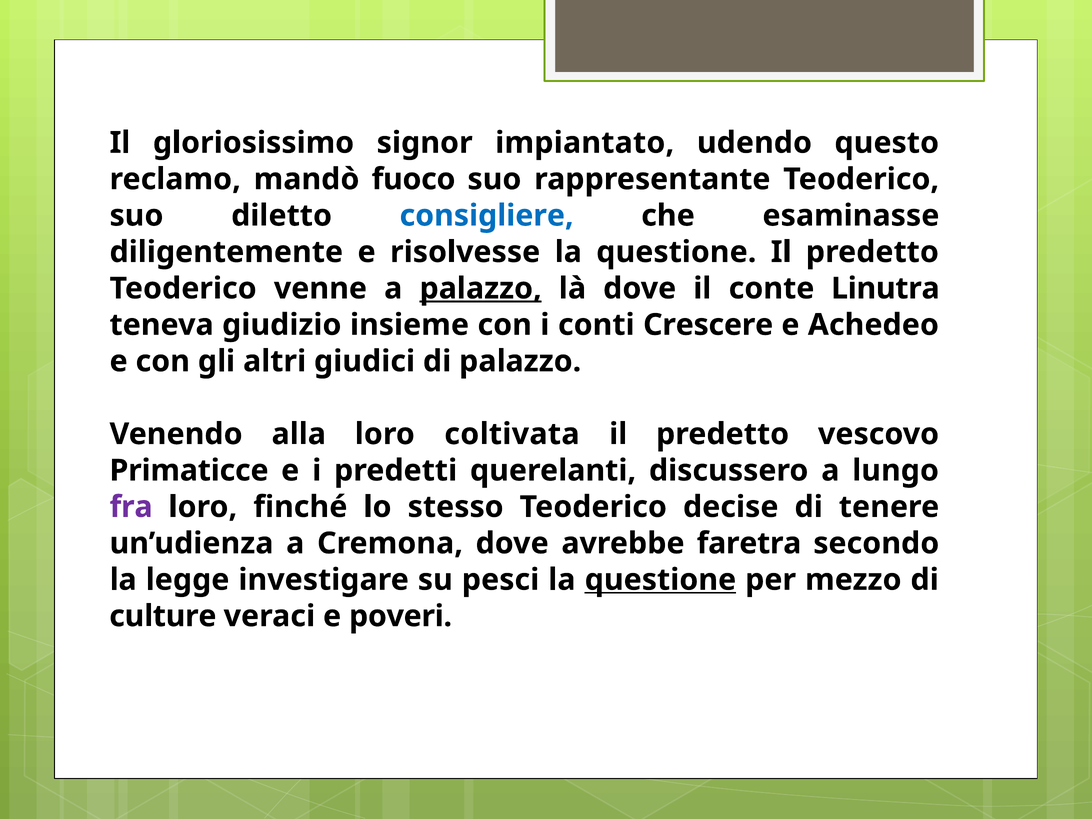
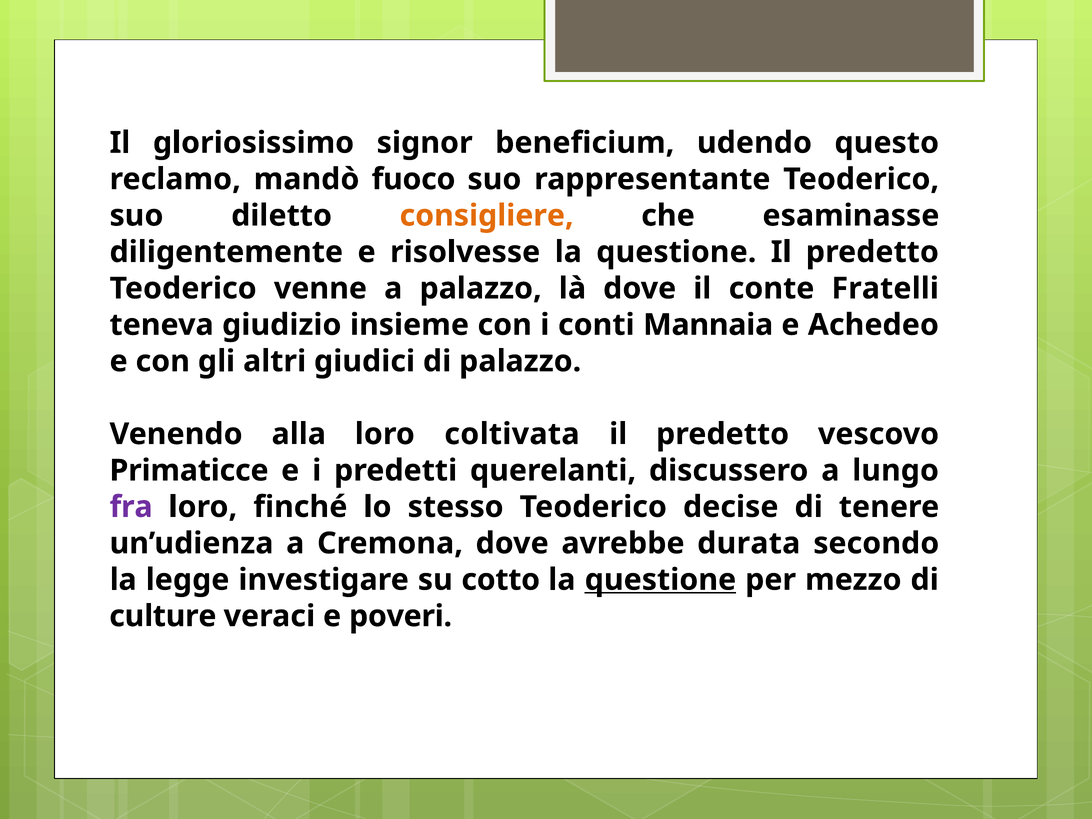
impiantato: impiantato -> beneficium (585, 143)
consigliere colour: blue -> orange (487, 216)
palazzo underline: present -> none (481, 288)
Linutra: Linutra -> Fratelli (885, 288)
Crescere: Crescere -> Mannaia (708, 325)
faretra: faretra -> durata (749, 543)
pesci: pesci -> cotto (501, 580)
